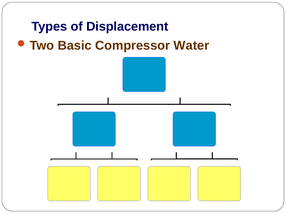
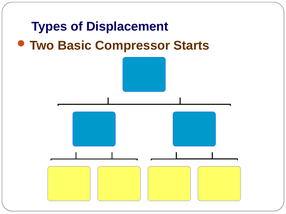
Water: Water -> Starts (191, 46)
